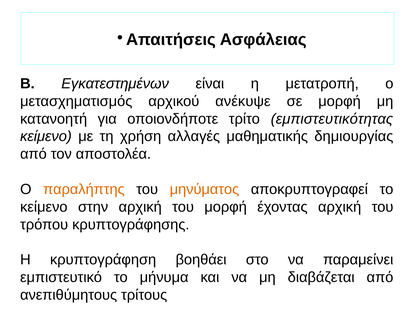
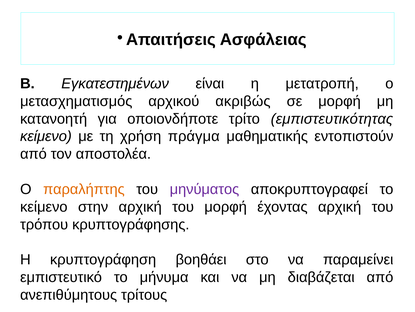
ανέκυψε: ανέκυψε -> ακριβώς (243, 101)
αλλαγές: αλλαγές -> πράγμα (194, 136)
δημιουργίας: δημιουργίας -> εντοπιστούν (354, 136)
μηνύματος colour: orange -> purple (204, 189)
